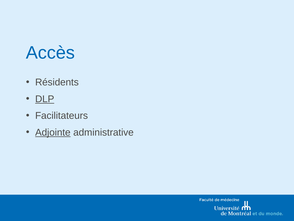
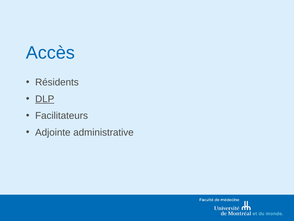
Adjointe underline: present -> none (53, 132)
